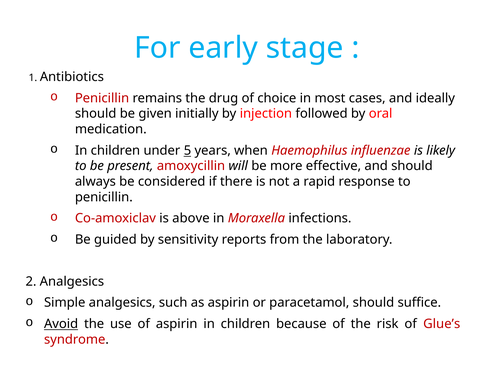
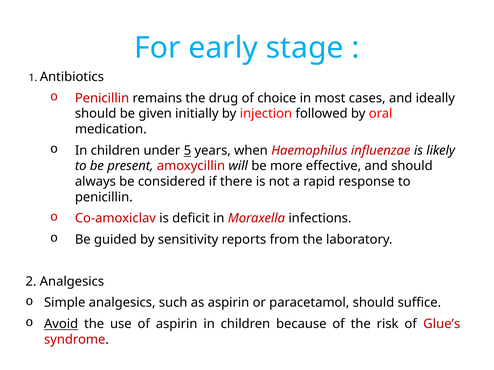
above: above -> deficit (191, 219)
